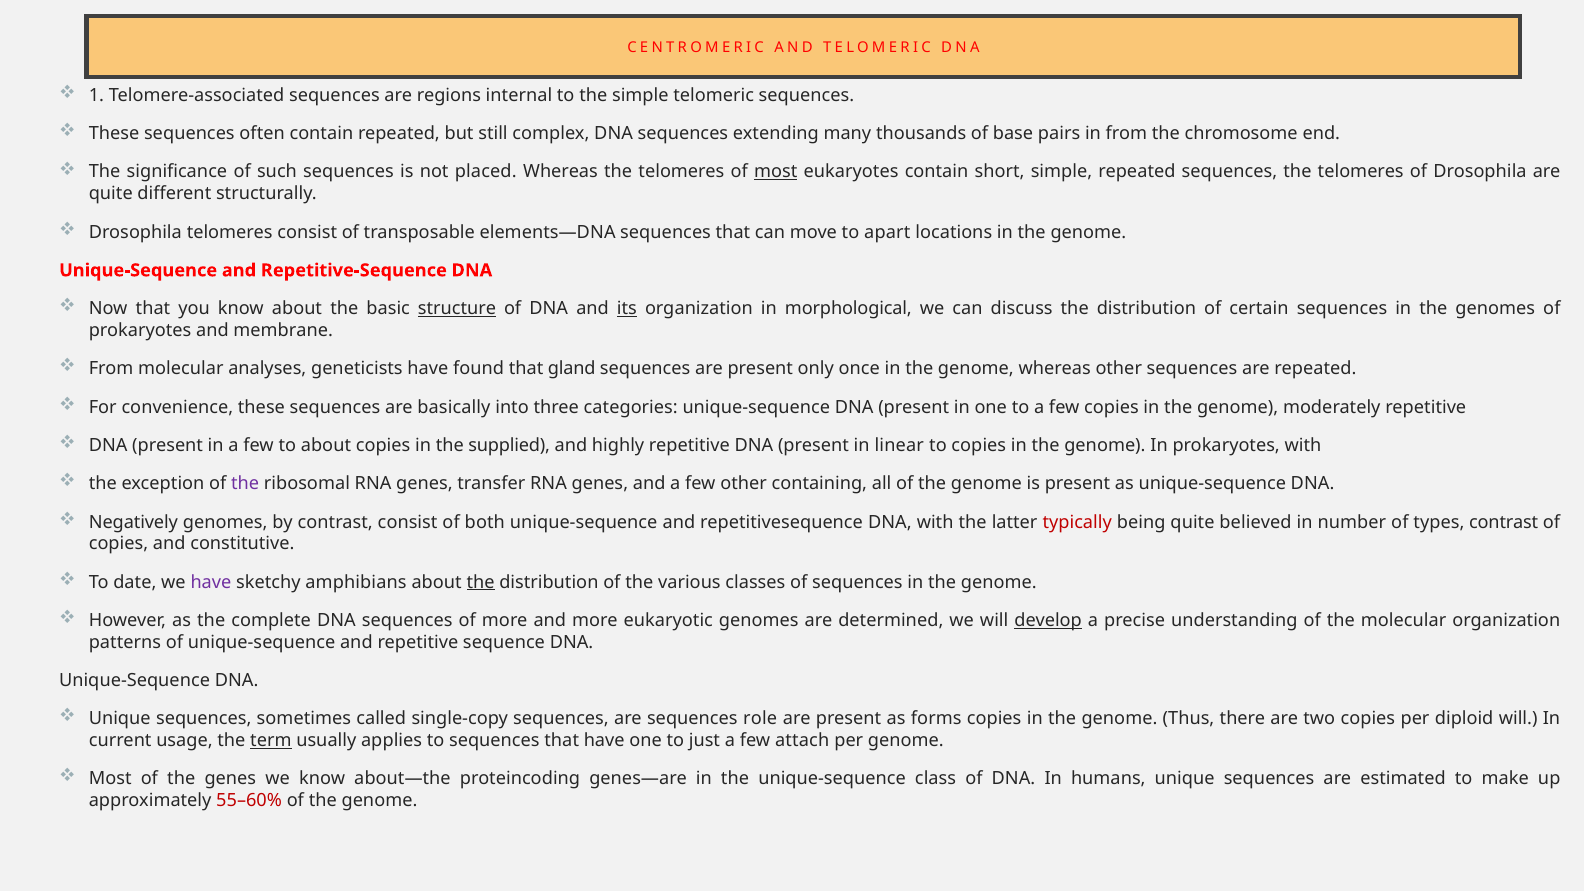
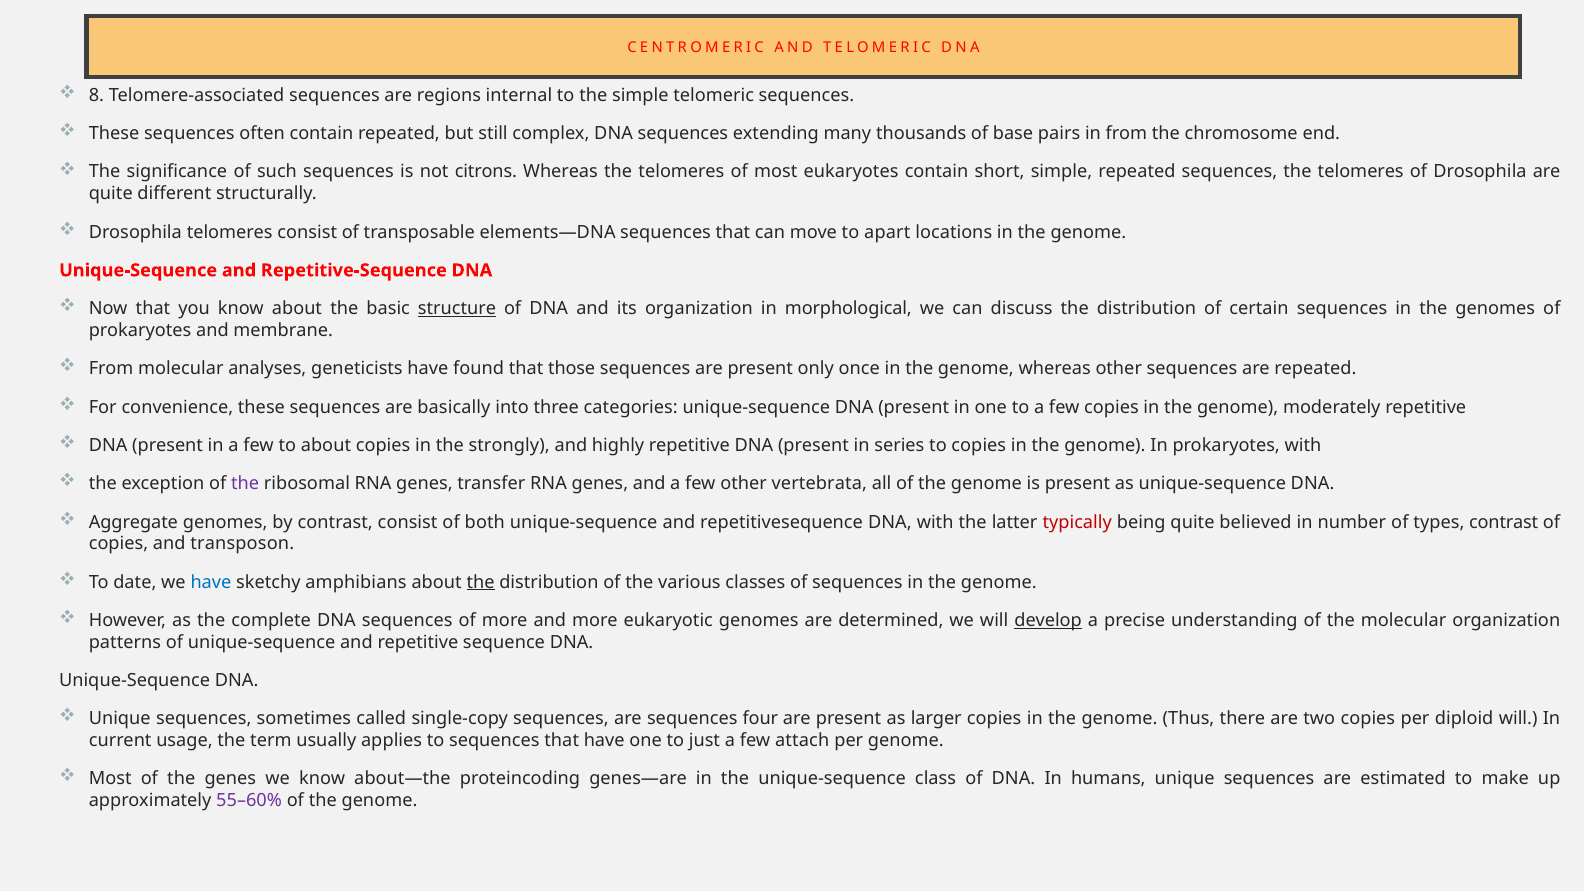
1: 1 -> 8 (96, 95)
placed: placed -> citrons (486, 172)
most underline: present -> none (776, 172)
its underline: present -> none (627, 309)
gland: gland -> those (572, 369)
supplied: supplied -> strongly (509, 445)
linear: linear -> series (899, 445)
containing: containing -> vertebrata (819, 484)
Negatively: Negatively -> Aggregate (133, 522)
constitutive: constitutive -> transposon (242, 544)
have colour: purple -> blue (211, 582)
role: role -> four (760, 719)
forms: forms -> larger (936, 719)
term underline: present -> none (271, 741)
55–60% colour: red -> purple (249, 801)
